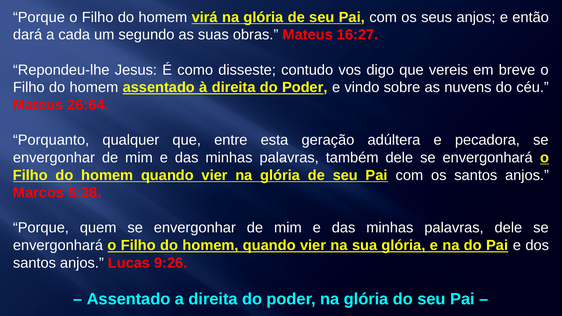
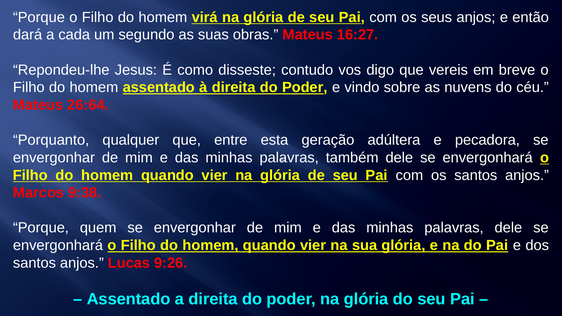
5:38: 5:38 -> 9:38 (85, 193)
